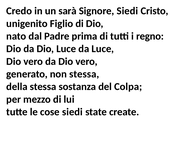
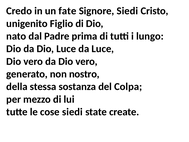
sarà: sarà -> fate (67, 11)
regno: regno -> lungo (150, 36)
non stessa: stessa -> nostro (84, 74)
